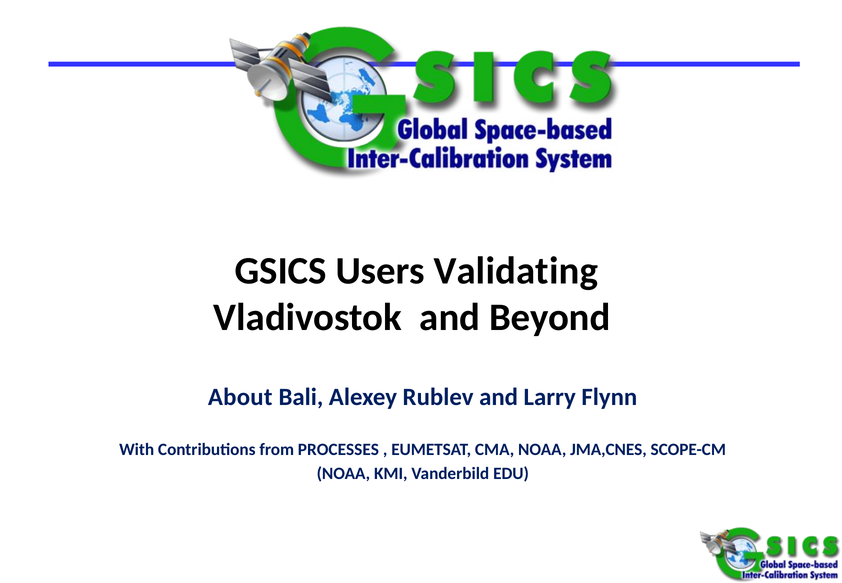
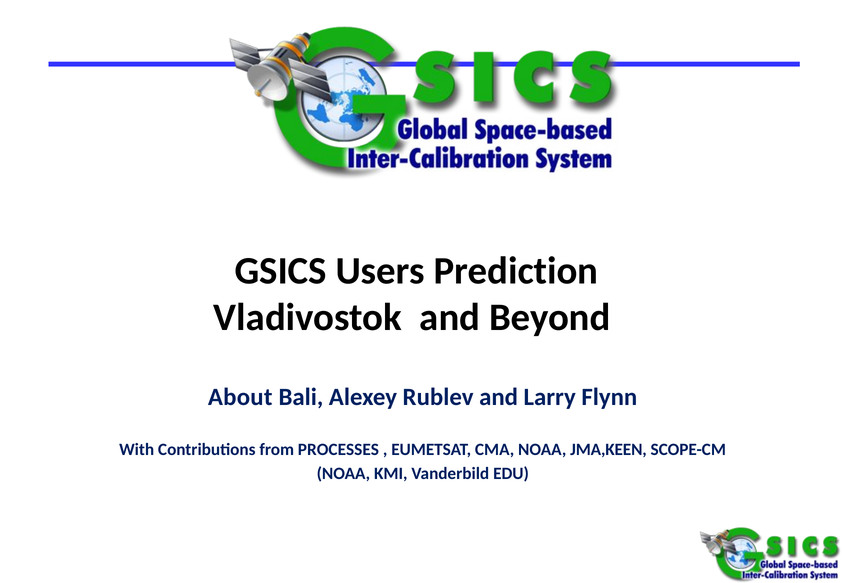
Validating: Validating -> Prediction (516, 271)
JMA,CNES: JMA,CNES -> JMA,KEEN (608, 449)
